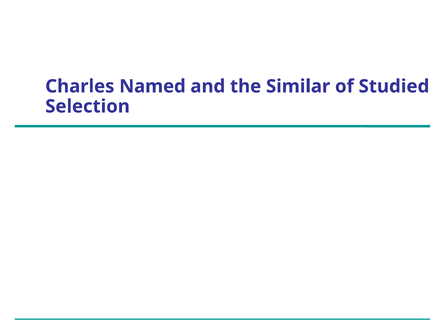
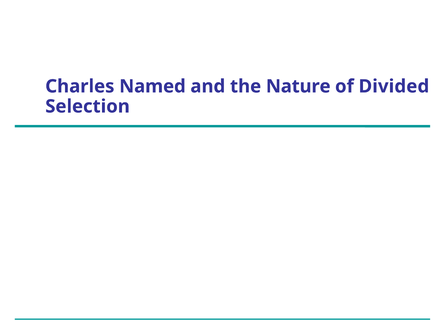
Similar: Similar -> Nature (298, 86)
Studied: Studied -> Divided (394, 86)
